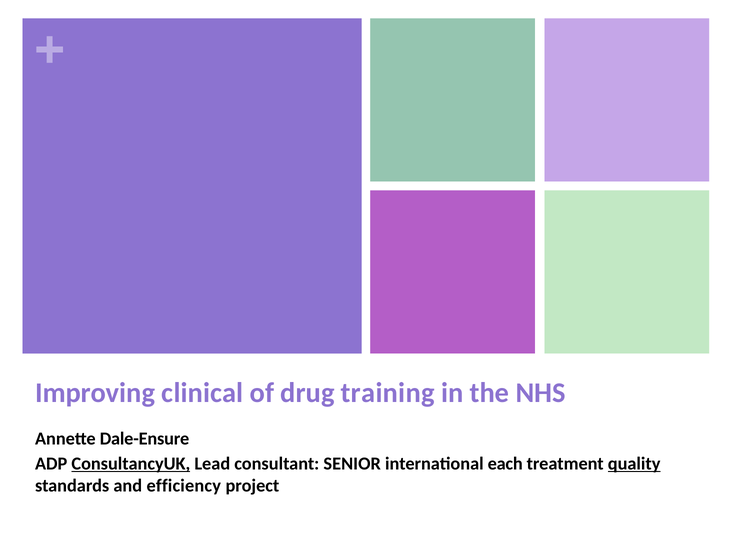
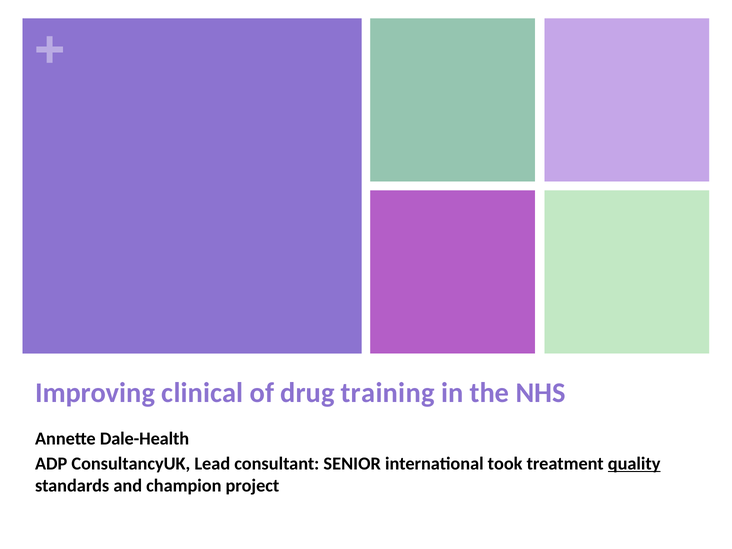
Dale-Ensure: Dale-Ensure -> Dale-Health (144, 438)
ConsultancyUK underline: present -> none (131, 464)
each: each -> took (505, 464)
efficiency: efficiency -> champion (184, 485)
